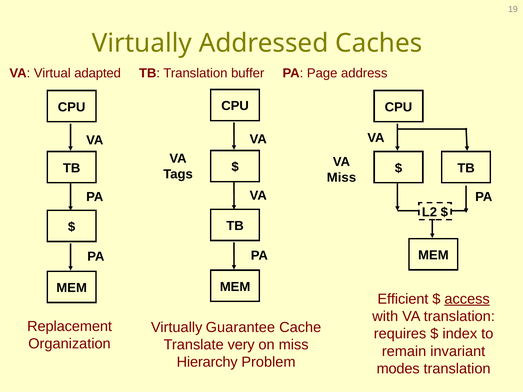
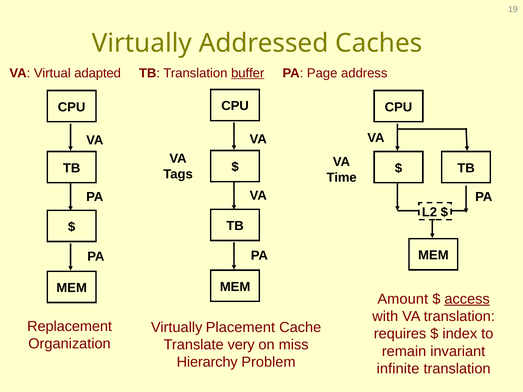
buffer underline: none -> present (248, 73)
Miss: Miss -> Time (342, 178)
Efficient: Efficient -> Amount (403, 299)
Guarantee: Guarantee -> Placement (240, 328)
modes: modes -> infinite (398, 369)
